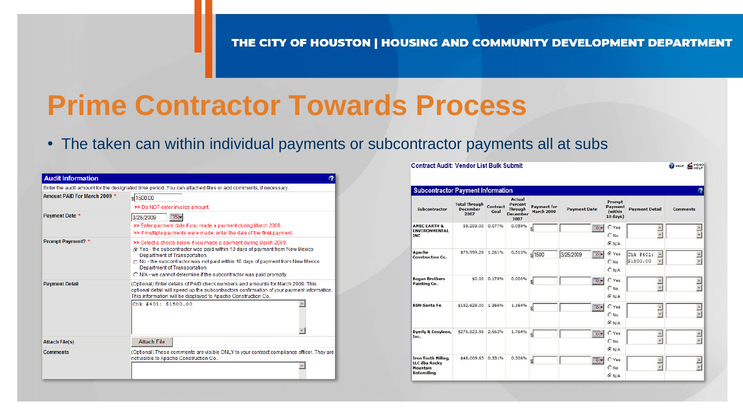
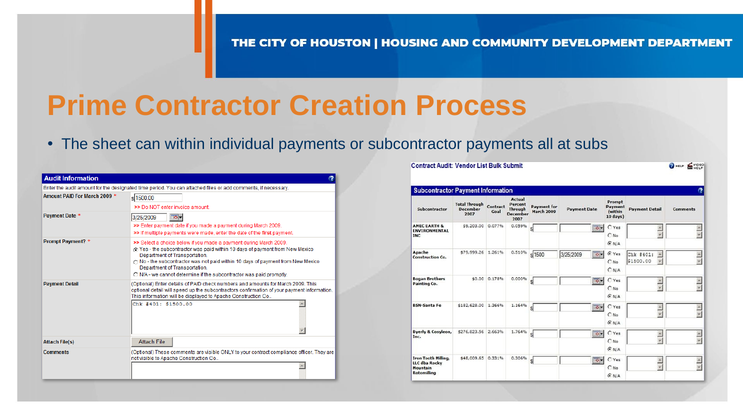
Towards: Towards -> Creation (348, 106)
taken: taken -> sheet (112, 144)
